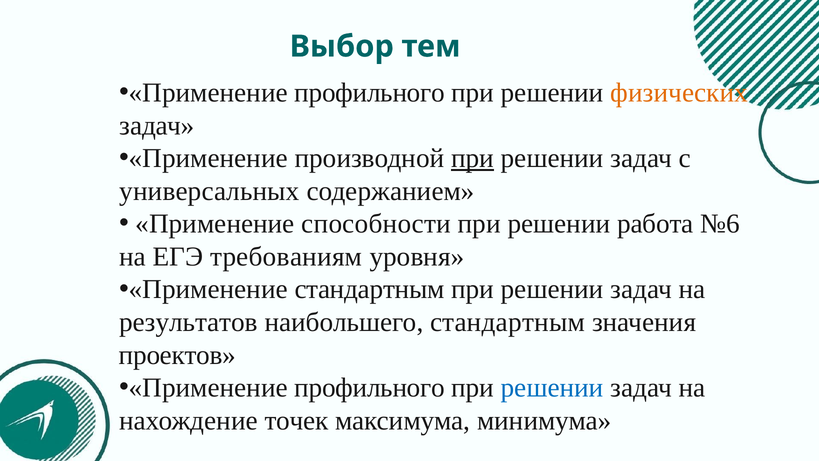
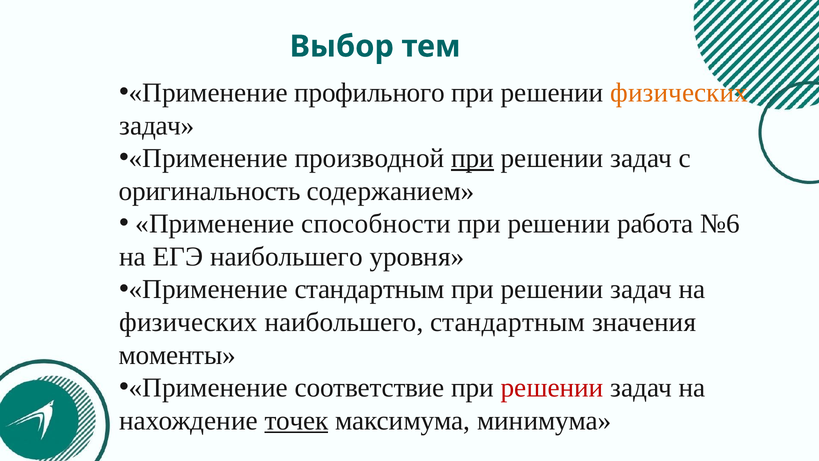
универсальных: универсальных -> оригинальность (210, 191)
ЕГЭ требованиям: требованиям -> наибольшего (286, 256)
результатов: результатов -> физических (188, 322)
проектов: проектов -> моменты (177, 355)
профильного: профильного -> соответствие (370, 388)
решении colour: blue -> red (552, 388)
точек underline: none -> present (296, 420)
